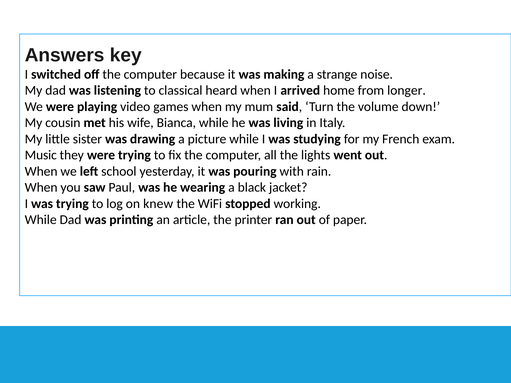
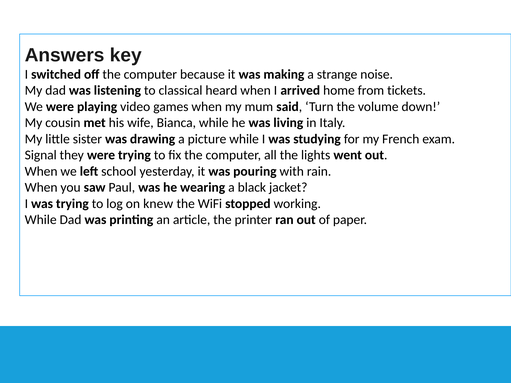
longer: longer -> tickets (407, 91)
Music: Music -> Signal (41, 155)
